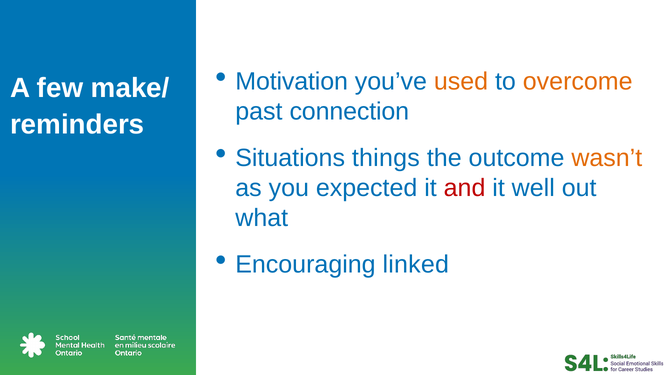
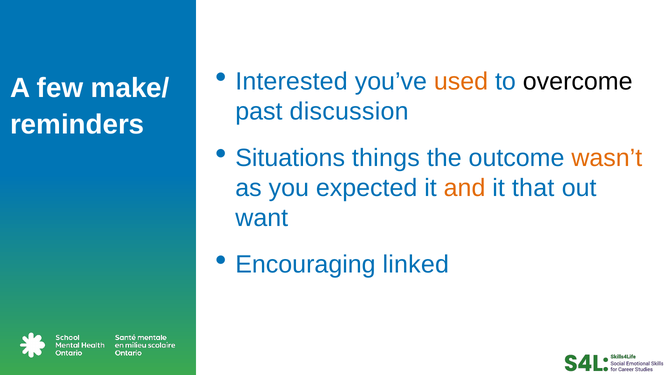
Motivation: Motivation -> Interested (291, 81)
overcome colour: orange -> black (578, 81)
connection: connection -> discussion (349, 111)
and colour: red -> orange (465, 188)
well: well -> that (533, 188)
what: what -> want (262, 218)
